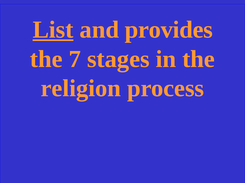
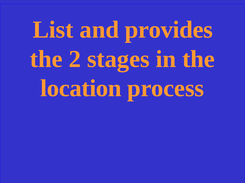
List underline: present -> none (53, 30)
7: 7 -> 2 (75, 59)
religion: religion -> location (81, 89)
